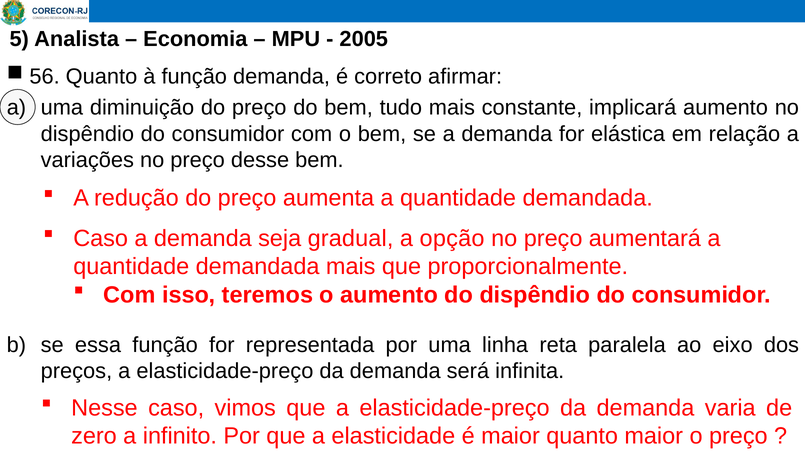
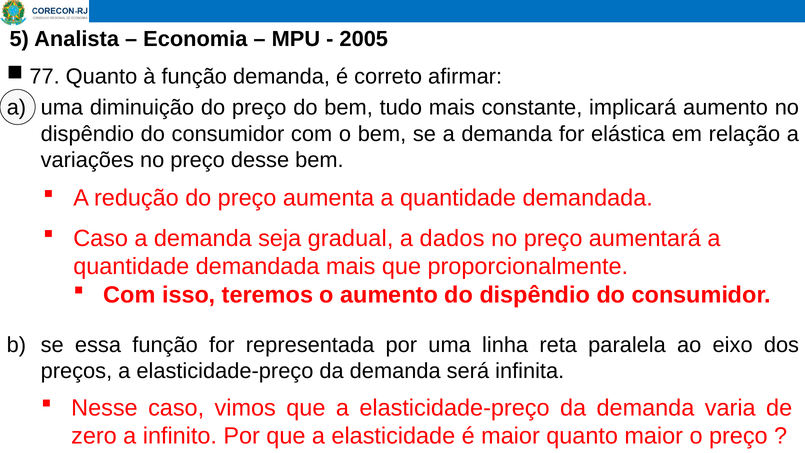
56: 56 -> 77 (45, 76)
opção: opção -> dados (452, 238)
